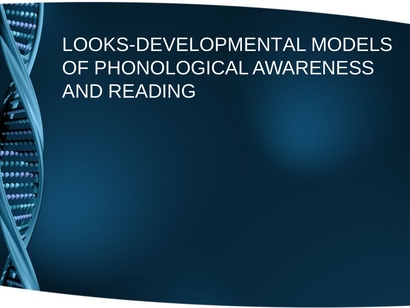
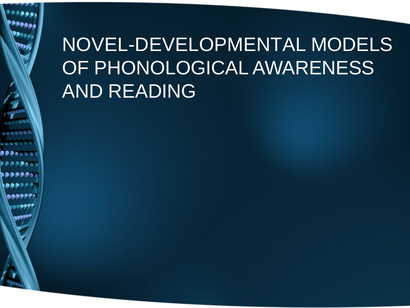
LOOKS-DEVELOPMENTAL: LOOKS-DEVELOPMENTAL -> NOVEL-DEVELOPMENTAL (184, 45)
